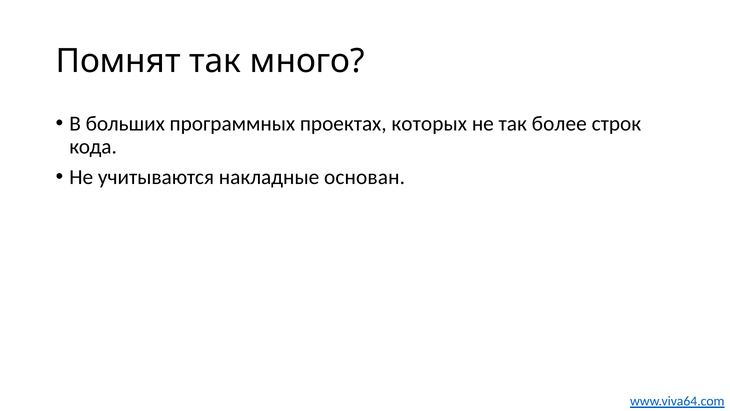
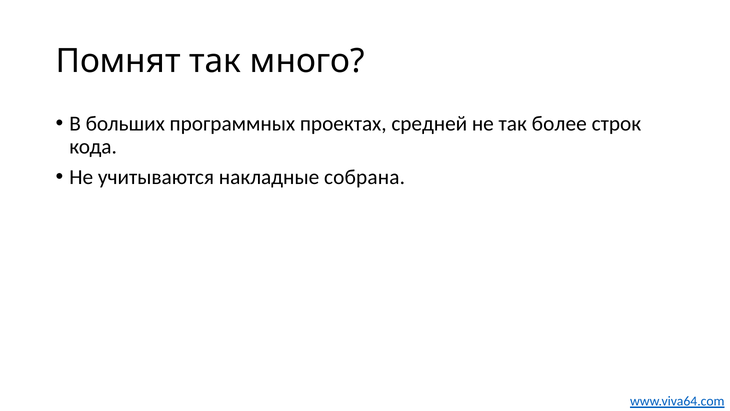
которых: которых -> средней (429, 123)
основан: основан -> собрана (365, 177)
